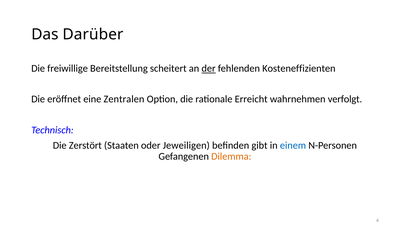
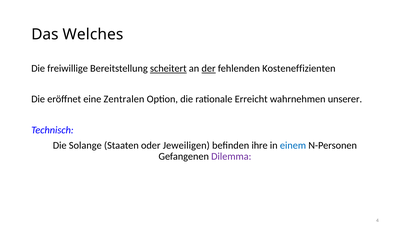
Darüber: Darüber -> Welches (93, 34)
scheitert underline: none -> present (168, 68)
verfolgt: verfolgt -> unserer (345, 99)
Zerstört: Zerstört -> Solange (85, 145)
gibt: gibt -> ihre (260, 145)
Dilemma colour: orange -> purple (231, 156)
